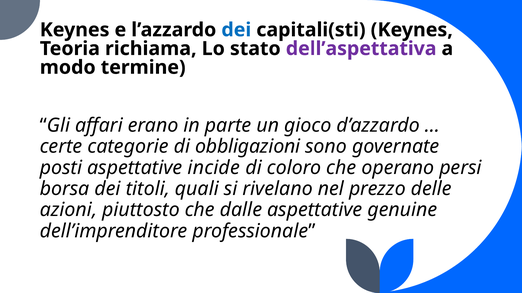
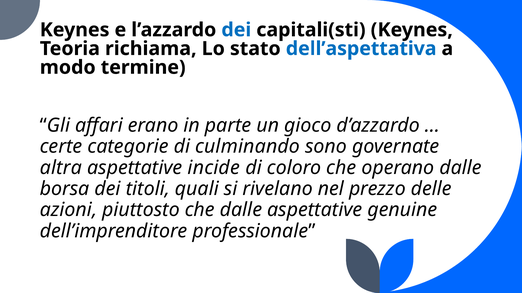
dell’aspettativa colour: purple -> blue (361, 49)
obbligazioni: obbligazioni -> culminando (248, 147)
posti: posti -> altra (61, 168)
operano persi: persi -> dalle (460, 168)
